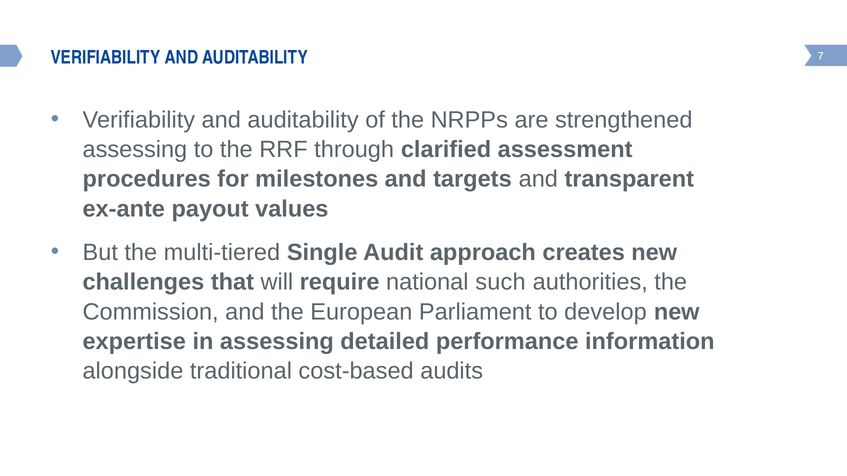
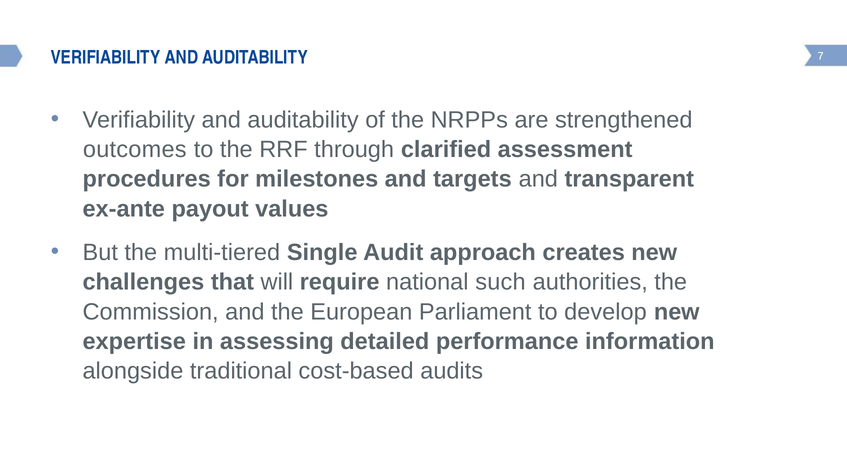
assessing: assessing -> outcomes (135, 150)
